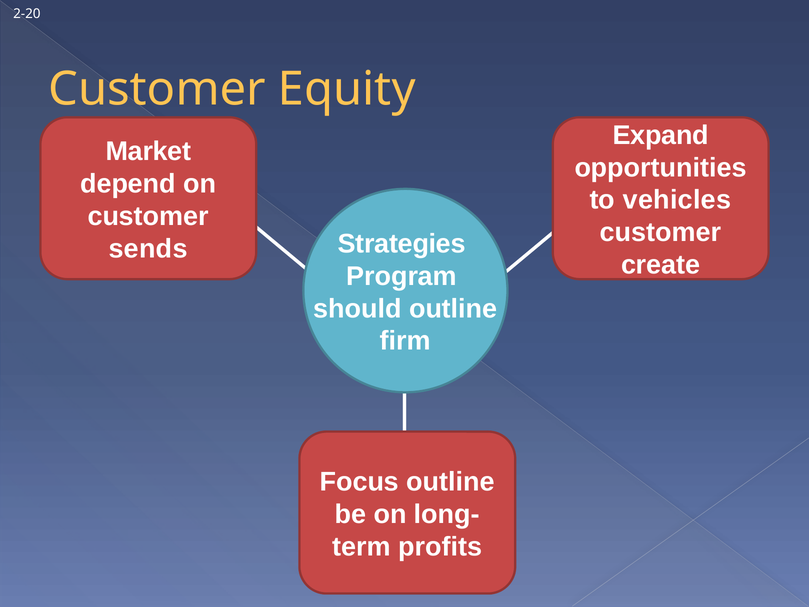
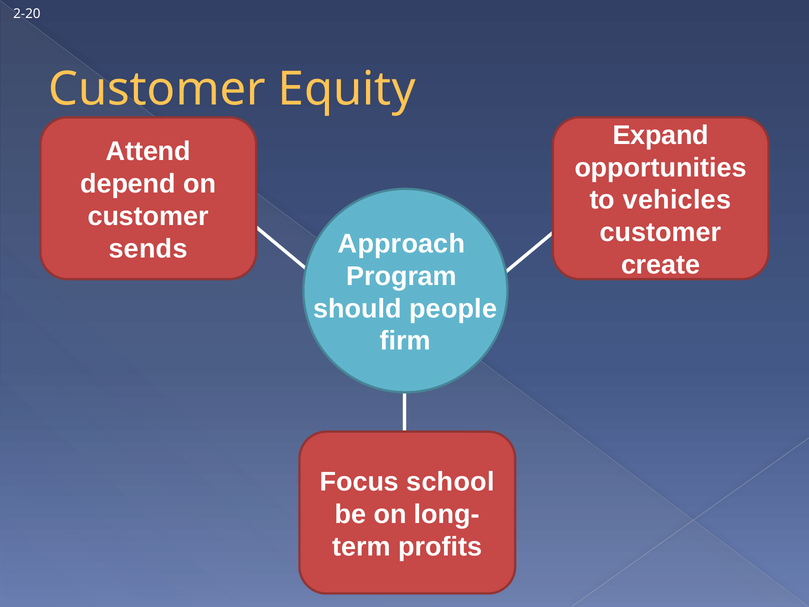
Market: Market -> Attend (148, 151)
Strategies: Strategies -> Approach (401, 244)
should outline: outline -> people (453, 309)
Focus outline: outline -> school (450, 482)
